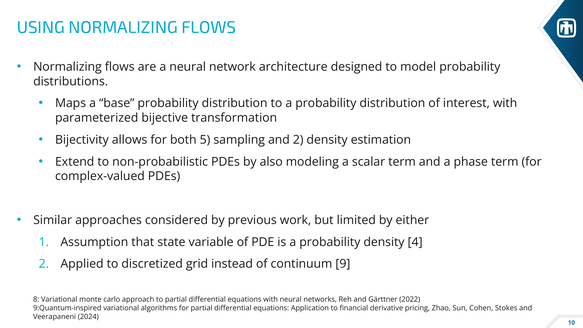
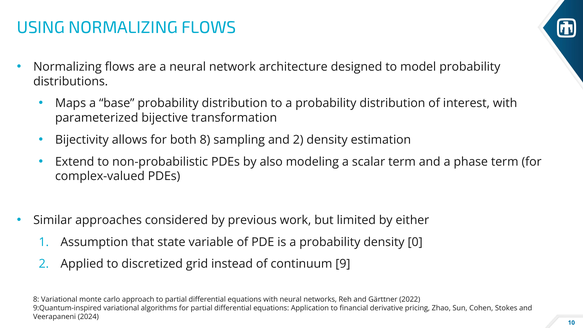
both 5: 5 -> 8 (205, 140)
4: 4 -> 0 (415, 242)
